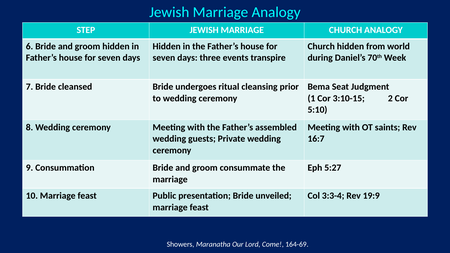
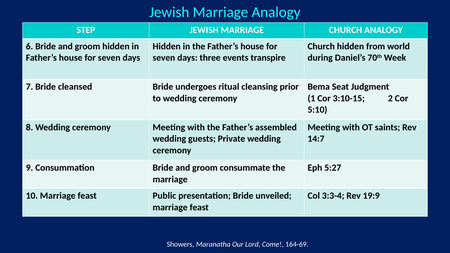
16:7: 16:7 -> 14:7 (316, 139)
